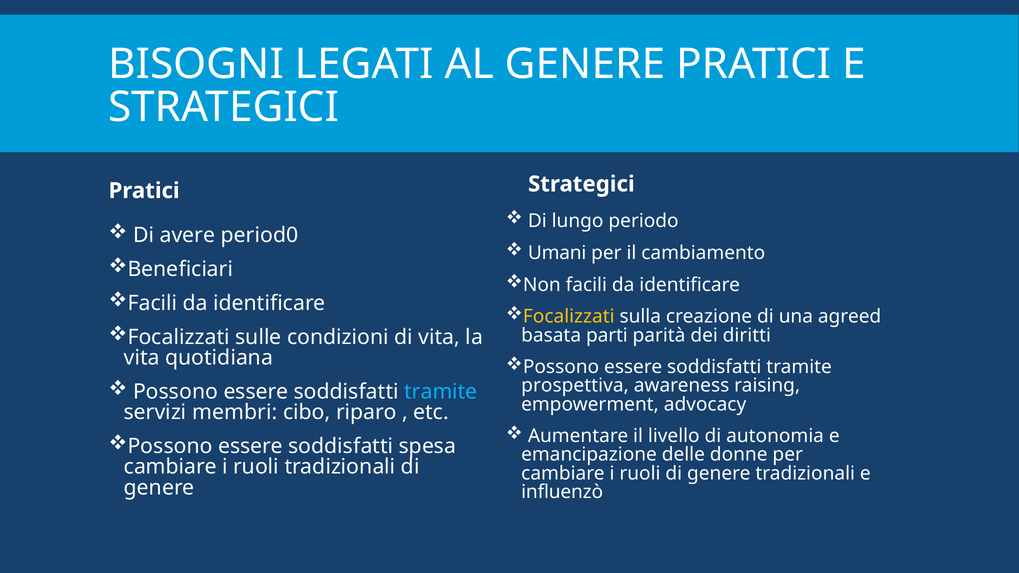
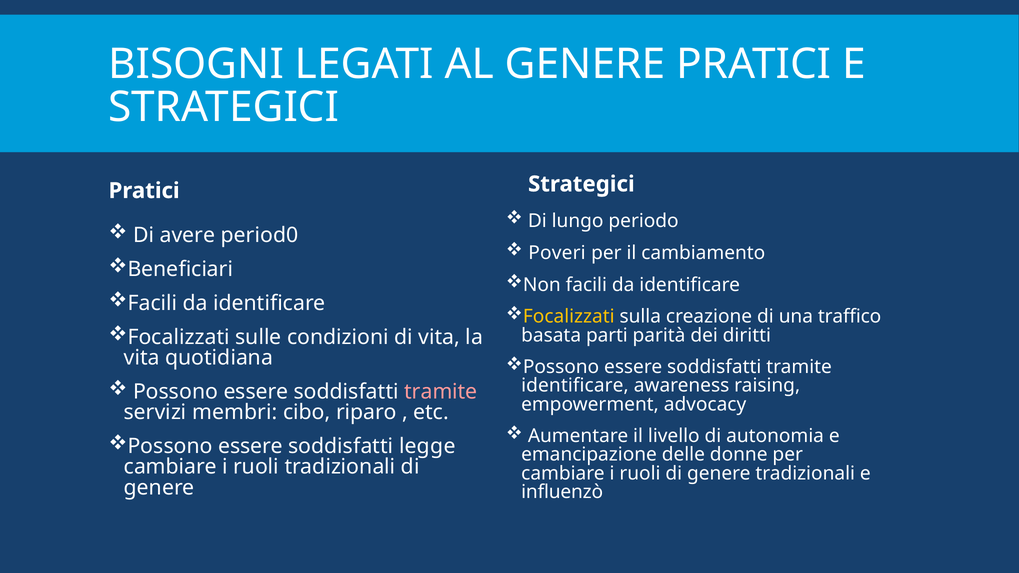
Umani: Umani -> Poveri (557, 253)
agreed: agreed -> traffico (850, 317)
prospettiva: prospettiva -> identificare (575, 386)
tramite colour: light blue -> pink (441, 392)
spesa: spesa -> legge (427, 446)
